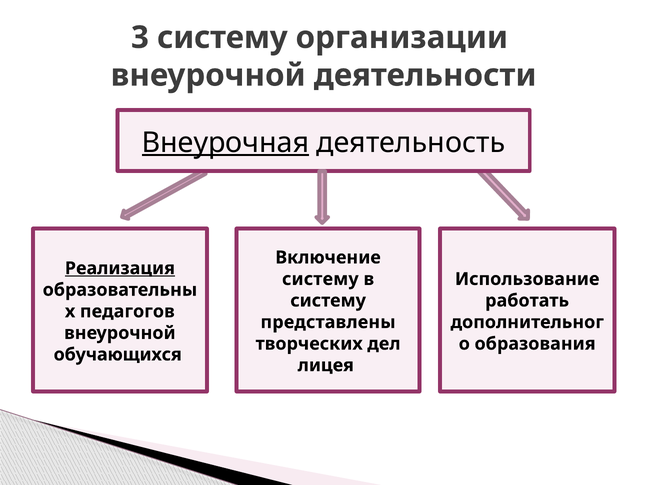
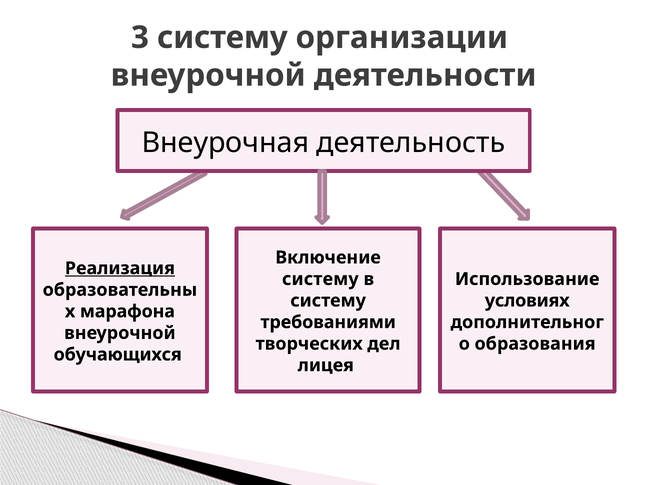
Внеурочная underline: present -> none (225, 142)
работать: работать -> условиях (527, 300)
педагогов: педагогов -> марафона (127, 311)
представлены: представлены -> требованиями (328, 322)
